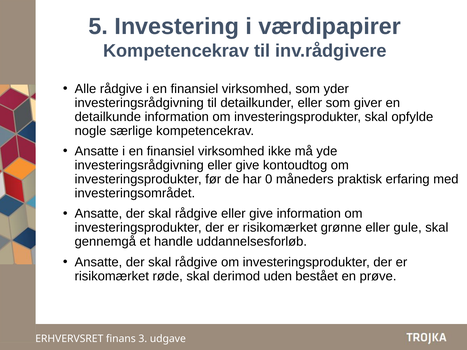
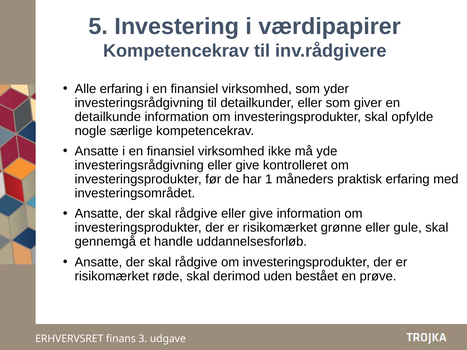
Alle rådgive: rådgive -> erfaring (121, 89)
kontoudtog: kontoudtog -> kontrolleret (295, 165)
0: 0 -> 1 (269, 179)
